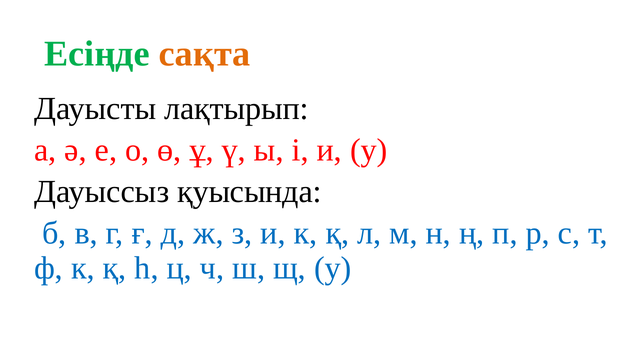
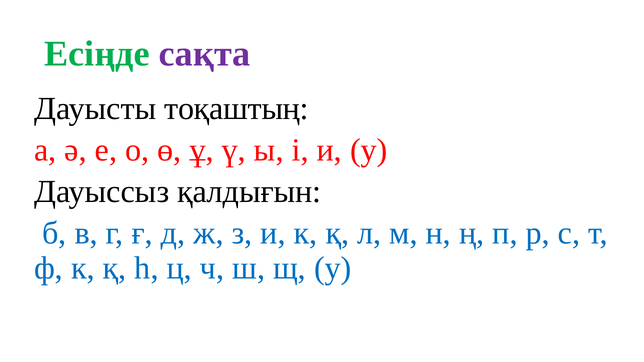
сақта colour: orange -> purple (205, 54)
лақтырып: лақтырып -> тоқаштың (237, 109)
қуысында: қуысында -> қалдығын (249, 192)
